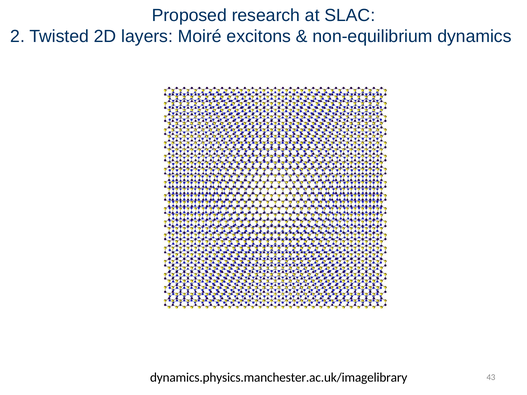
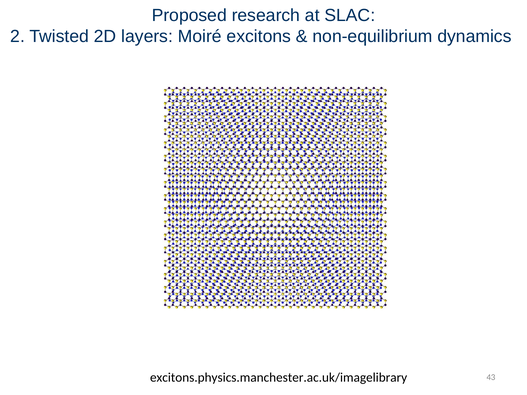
dynamics.physics.manchester.ac.uk/imagelibrary: dynamics.physics.manchester.ac.uk/imagelibrary -> excitons.physics.manchester.ac.uk/imagelibrary (279, 378)
